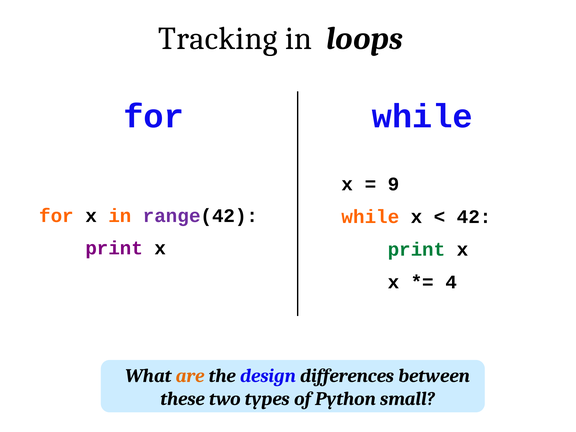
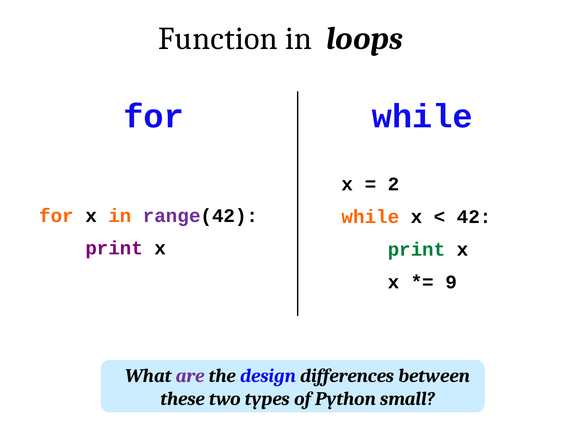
Tracking: Tracking -> Function (218, 39)
9: 9 -> 2 (394, 184)
4: 4 -> 9 (451, 282)
are colour: orange -> purple (190, 376)
